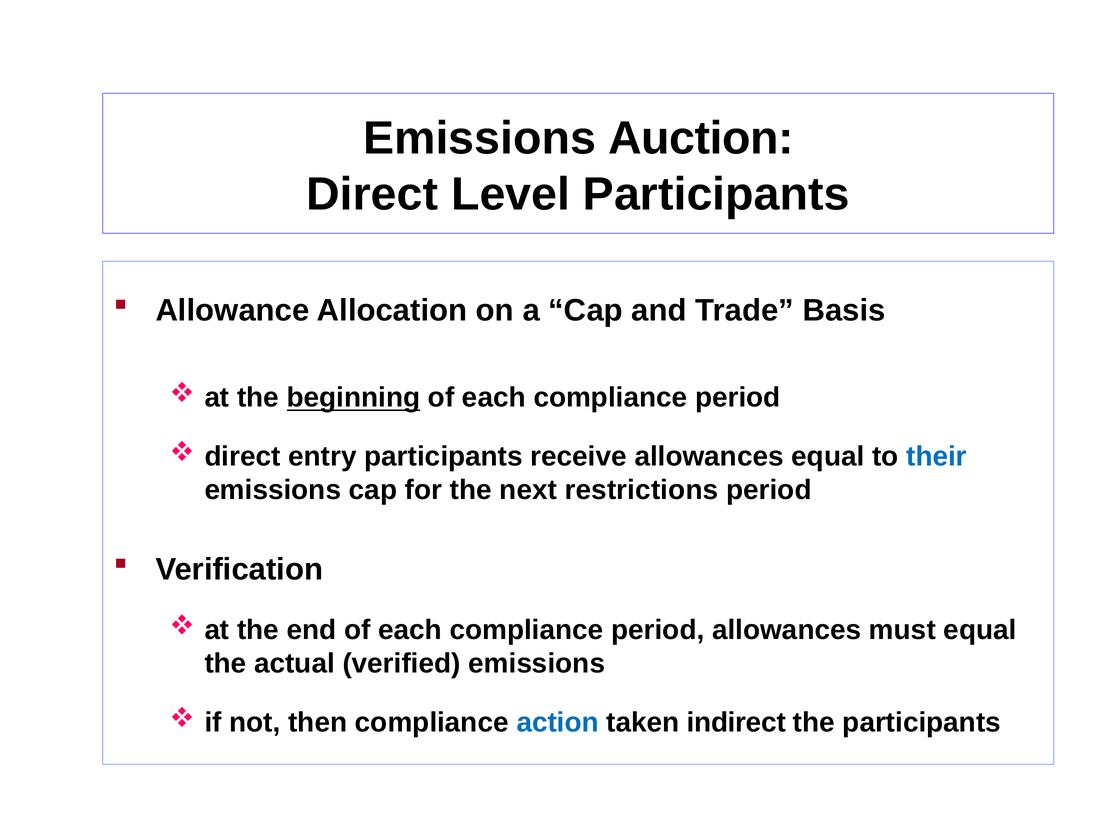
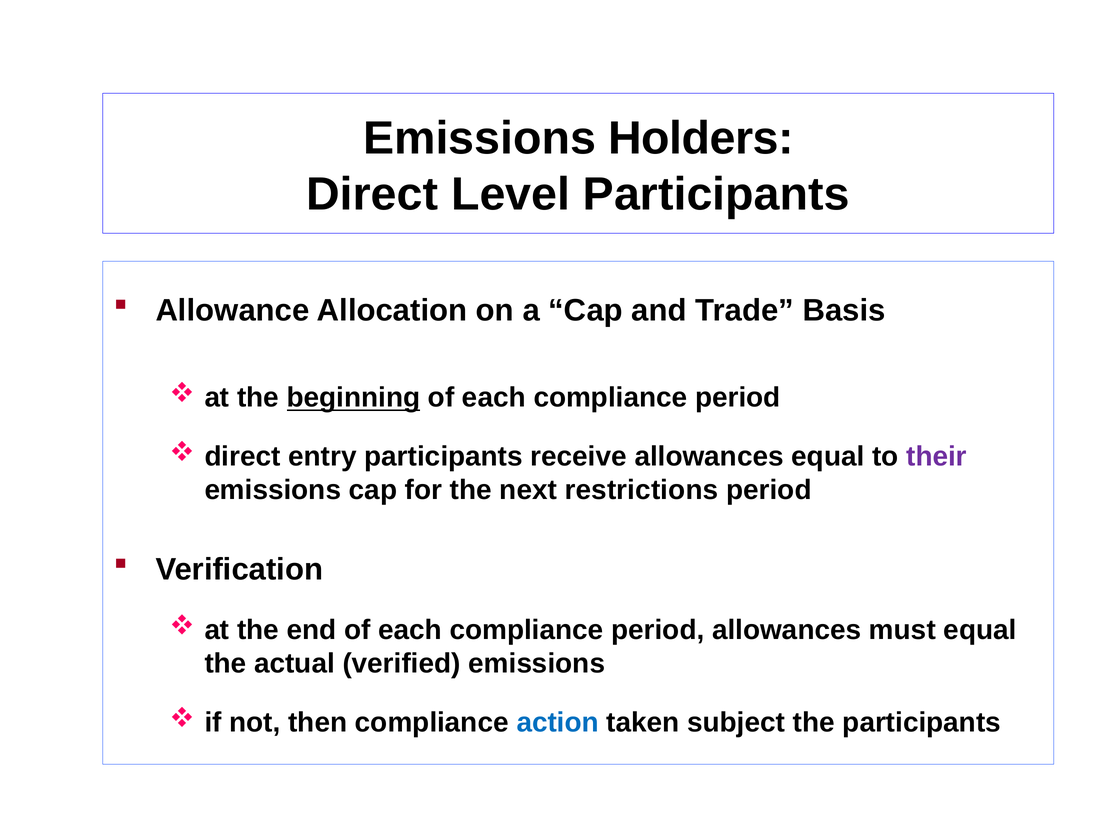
Auction: Auction -> Holders (701, 138)
their colour: blue -> purple (937, 457)
indirect: indirect -> subject (736, 723)
